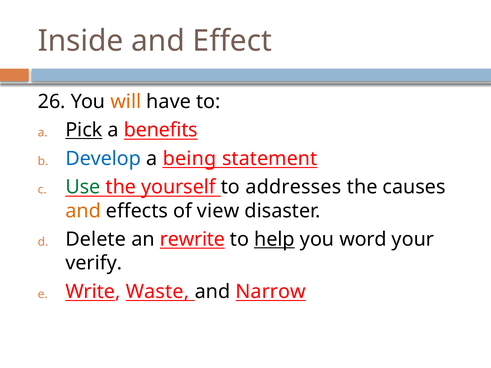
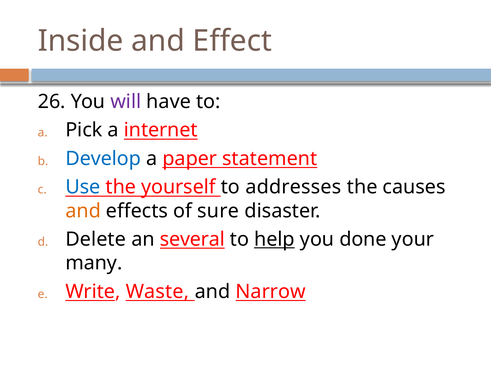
will colour: orange -> purple (126, 102)
Pick underline: present -> none (84, 130)
benefits: benefits -> internet (161, 130)
being: being -> paper (190, 159)
Use colour: green -> blue (83, 187)
view: view -> sure (218, 211)
rewrite: rewrite -> several (192, 239)
word: word -> done (363, 239)
verify: verify -> many (94, 263)
